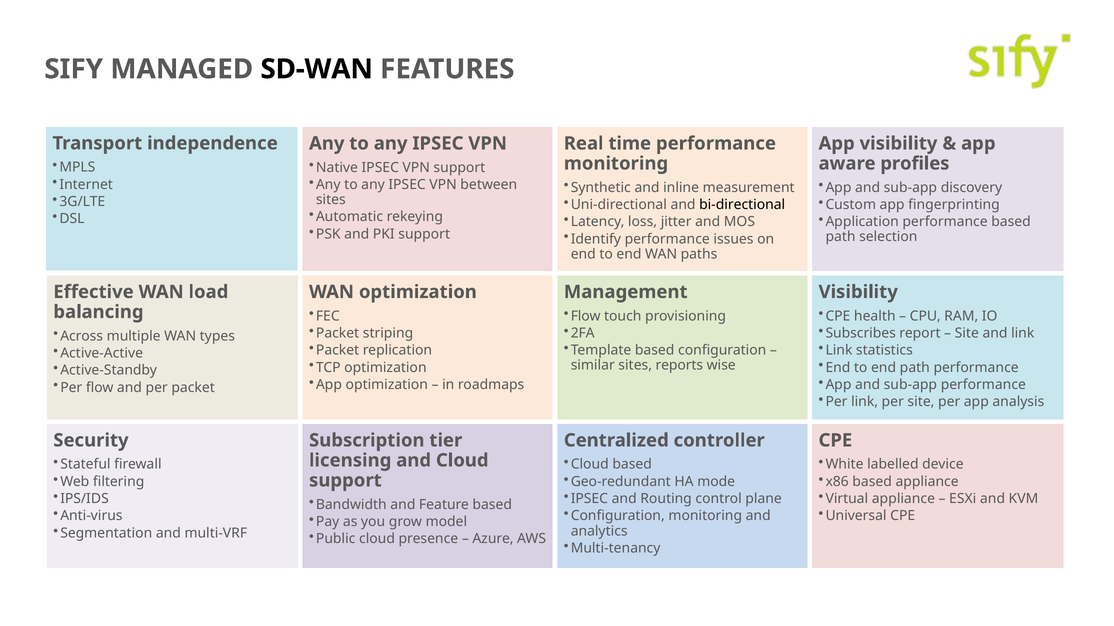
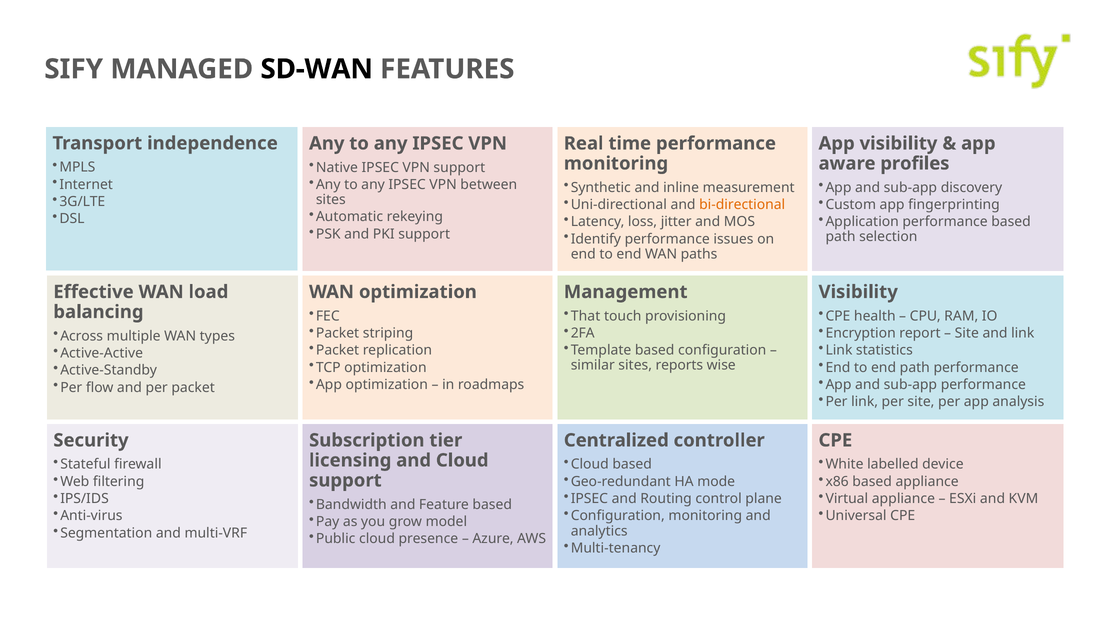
bi-directional colour: black -> orange (742, 205)
Flow: Flow -> That (586, 316)
Subscribes: Subscribes -> Encryption (861, 333)
